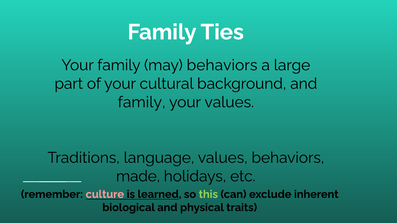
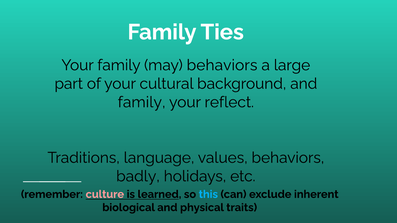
your values: values -> reflect (229, 102)
made: made -> badly (138, 176)
this colour: light green -> light blue (208, 195)
